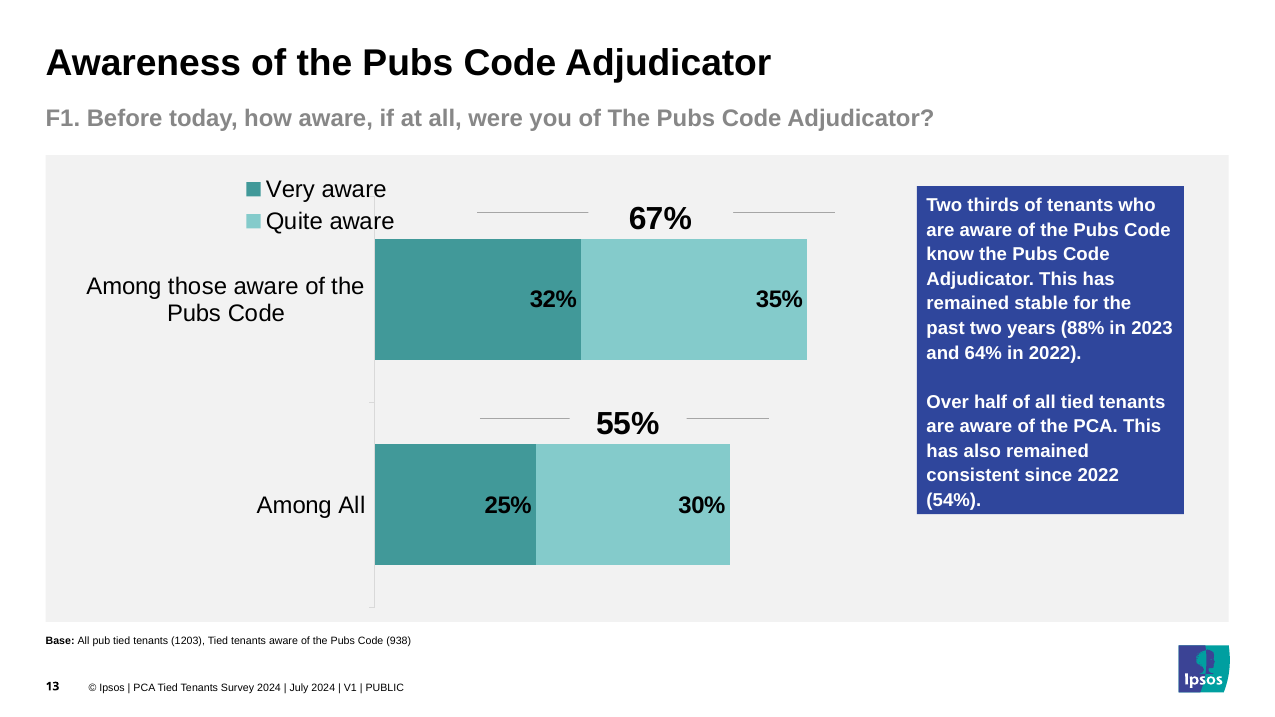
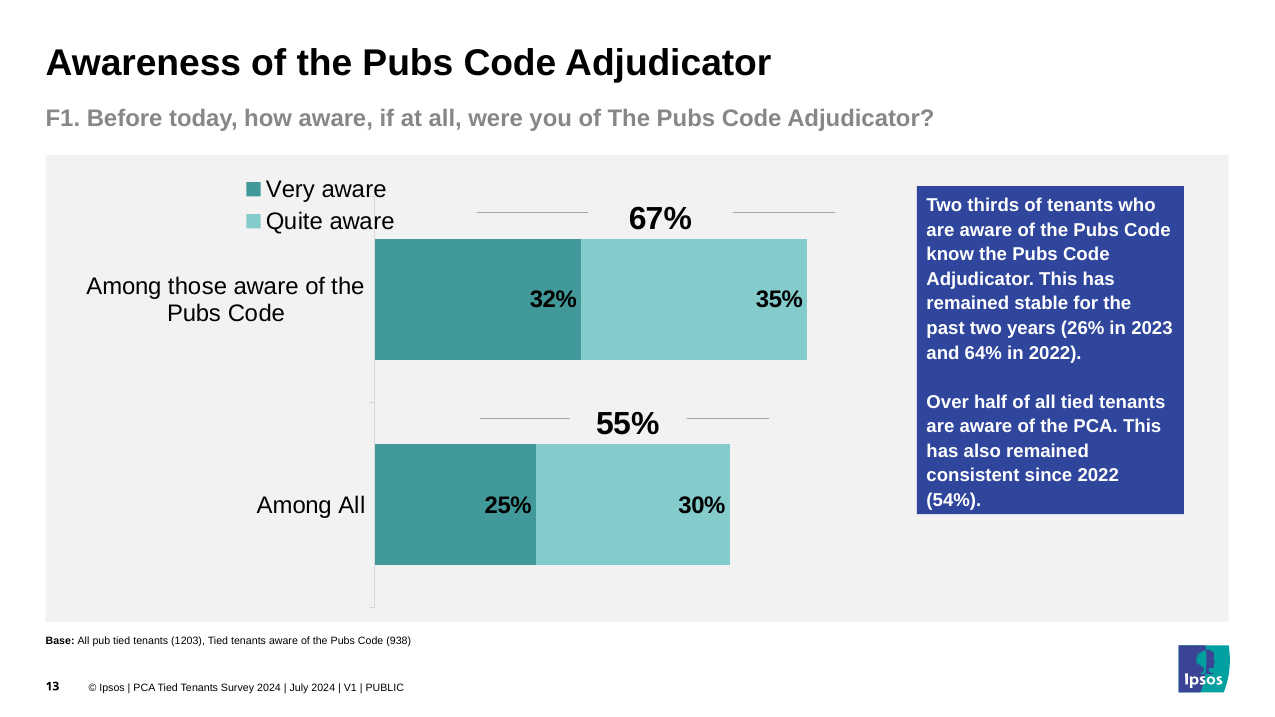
88%: 88% -> 26% (1083, 328)
